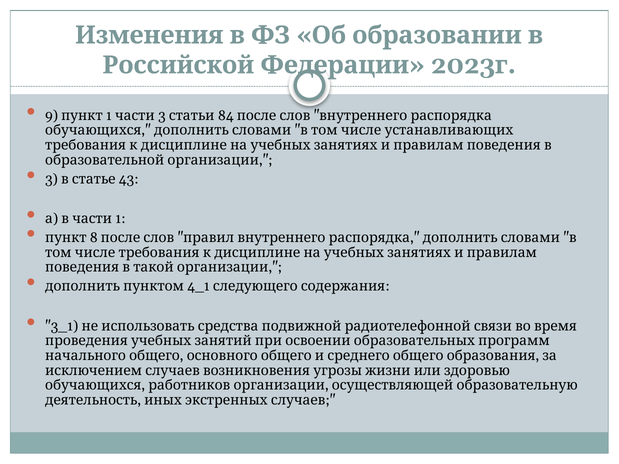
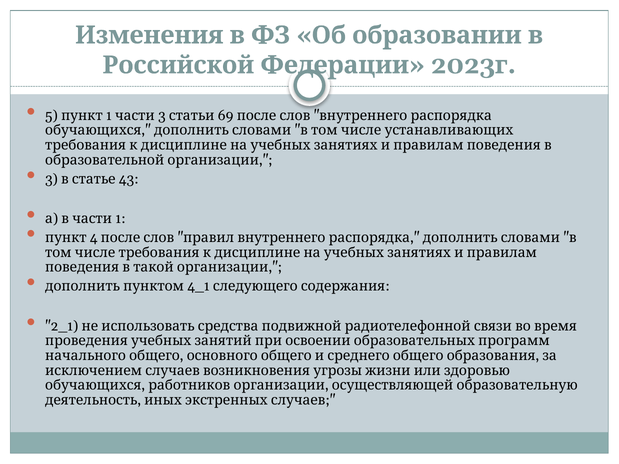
9: 9 -> 5 (51, 116)
84: 84 -> 69 (226, 116)
8: 8 -> 4 (94, 238)
3_1: 3_1 -> 2_1 (62, 326)
